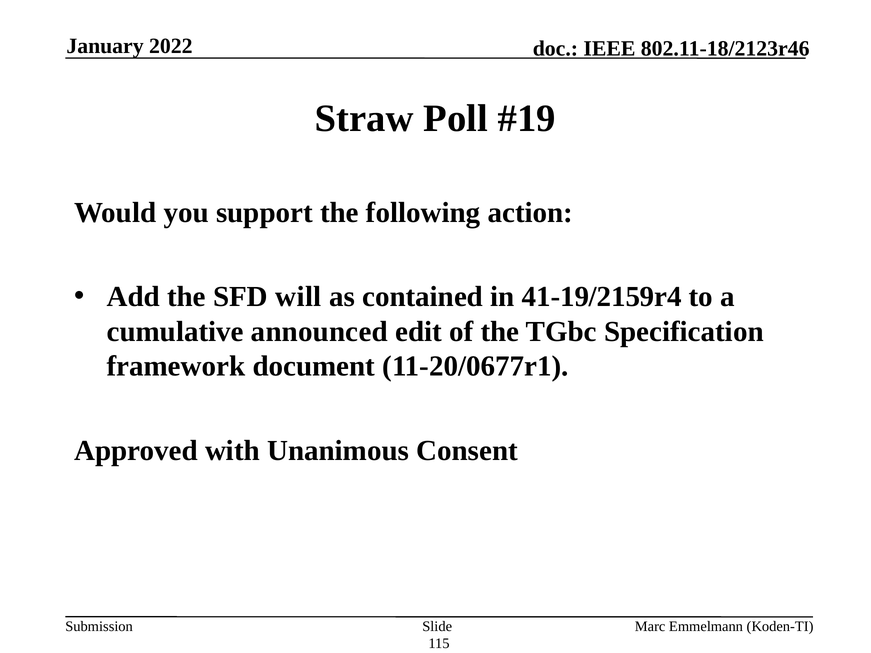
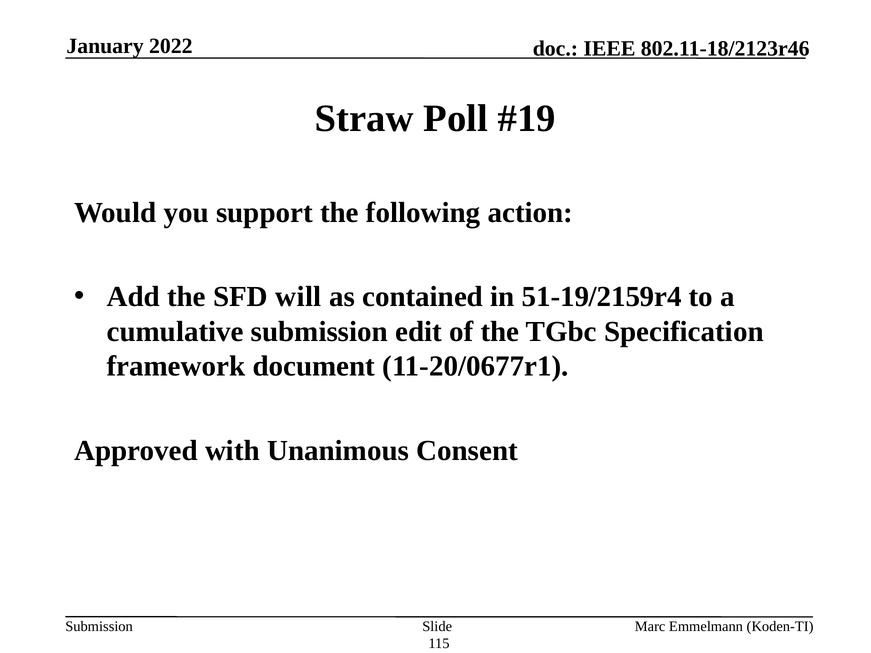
41-19/2159r4: 41-19/2159r4 -> 51-19/2159r4 (602, 297)
cumulative announced: announced -> submission (319, 332)
